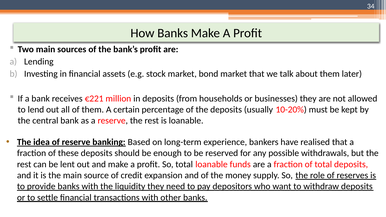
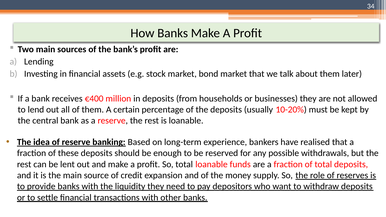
€221: €221 -> €400 (94, 99)
